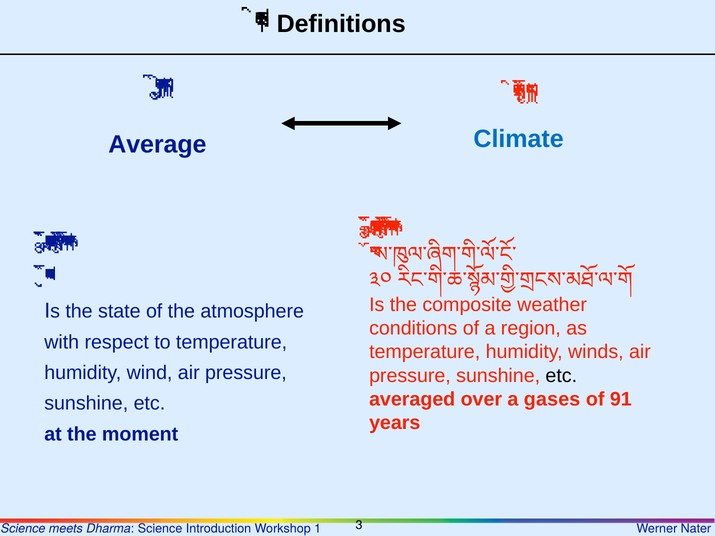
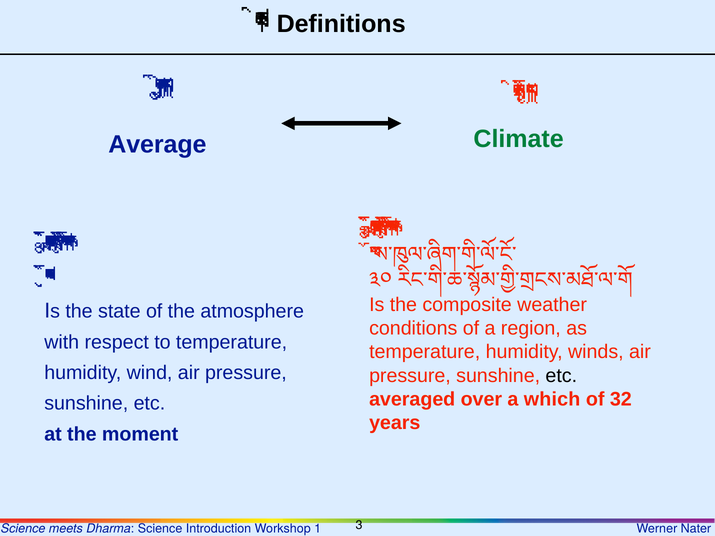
Climate colour: blue -> green (519, 139)
gases: gases -> which (552, 399)
91: 91 -> 32 (621, 399)
